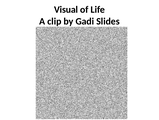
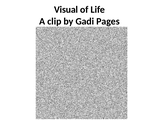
Slides: Slides -> Pages (108, 21)
